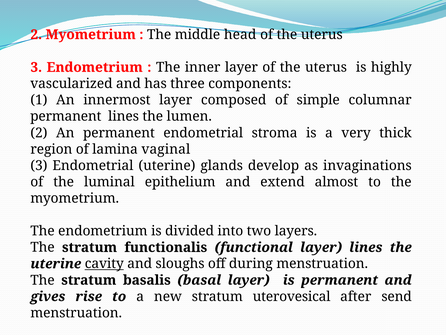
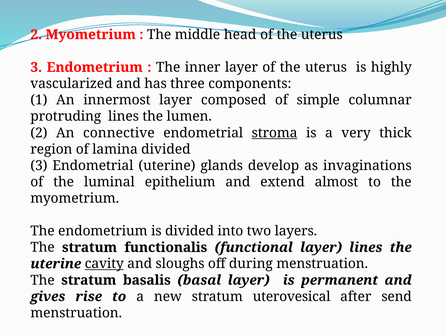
permanent: permanent -> protruding (66, 116)
An permanent: permanent -> connective (119, 133)
stroma underline: none -> present (275, 133)
lamina vaginal: vaginal -> divided (166, 149)
